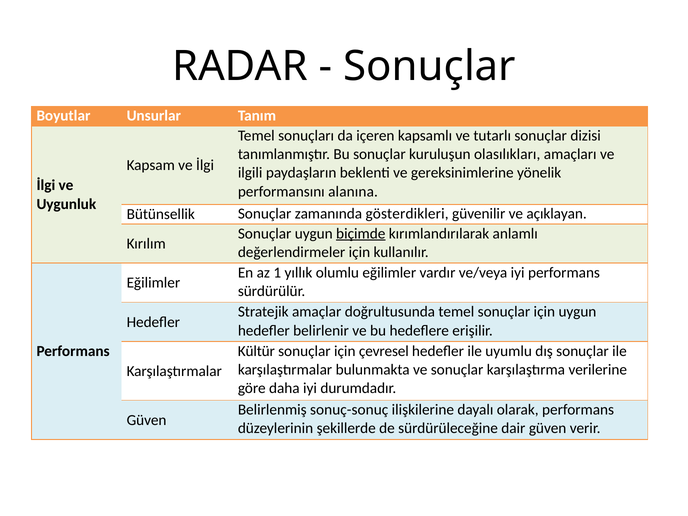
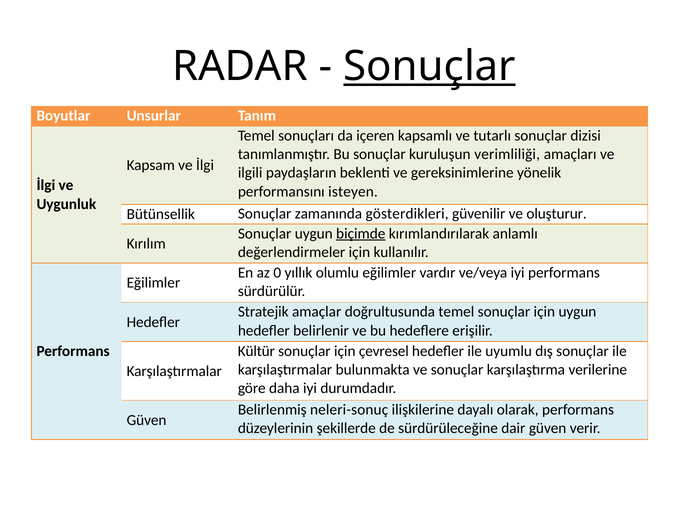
Sonuçlar underline: none -> present (430, 67)
olasılıkları: olasılıkları -> verimliliği (507, 154)
alanına: alanına -> isteyen (353, 192)
açıklayan: açıklayan -> oluşturur (557, 214)
1: 1 -> 0 (277, 273)
sonuç-sonuç: sonuç-sonuç -> neleri-sonuç (349, 410)
